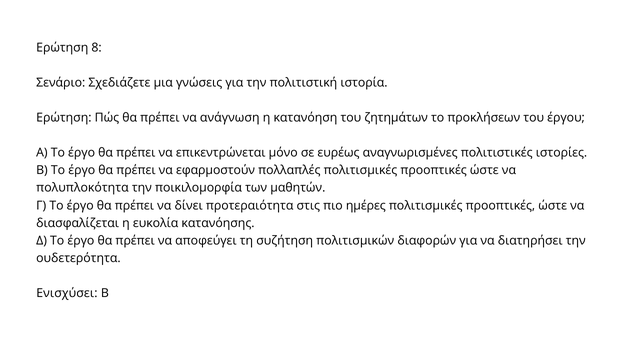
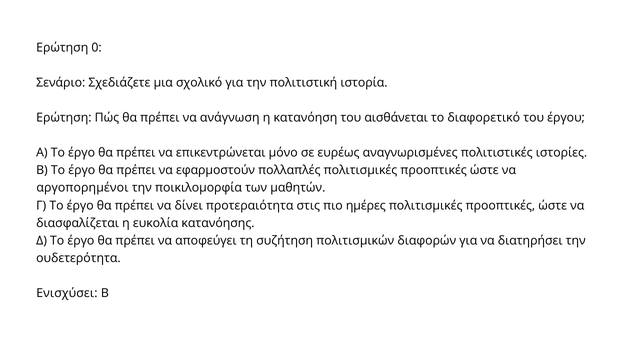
8: 8 -> 0 (97, 48)
γνώσεις: γνώσεις -> σχολικό (199, 83)
ζητημάτων: ζητημάτων -> αισθάνεται (396, 118)
προκλήσεων: προκλήσεων -> διαφορετικό (484, 118)
πολυπλοκότητα: πολυπλοκότητα -> αργοπορημένοι (82, 188)
